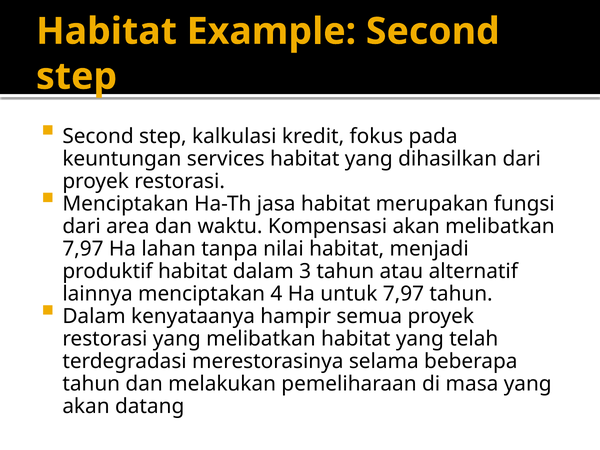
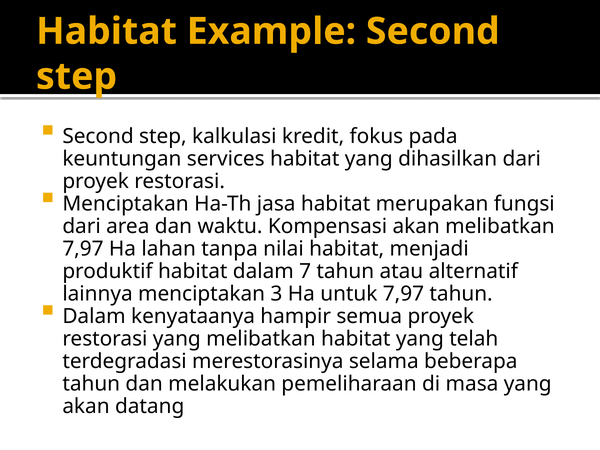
3: 3 -> 7 (305, 271)
4: 4 -> 3 (276, 294)
